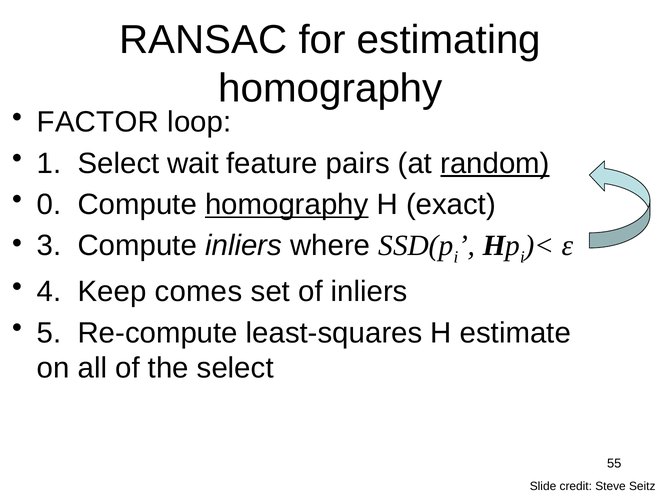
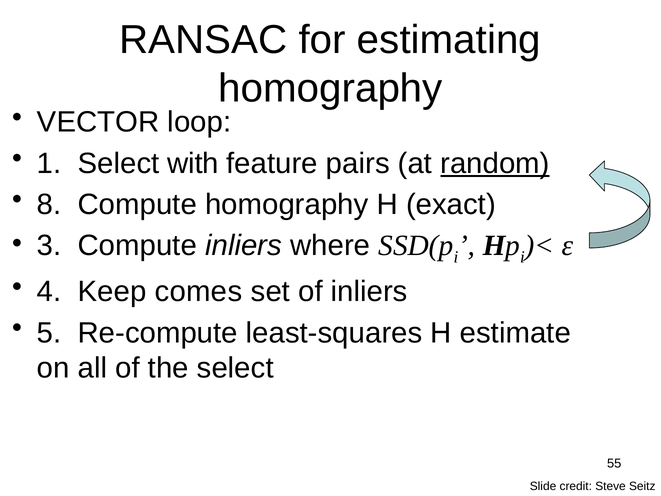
FACTOR: FACTOR -> VECTOR (98, 122)
wait: wait -> with (193, 163)
0: 0 -> 8 (49, 204)
homography underline: present -> none (287, 204)
